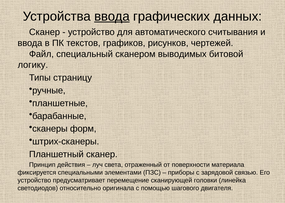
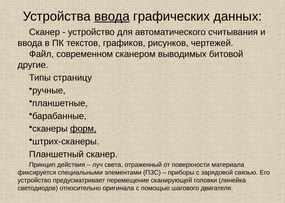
специальный: специальный -> современном (85, 54)
логику: логику -> другие (33, 65)
форм underline: none -> present (83, 128)
